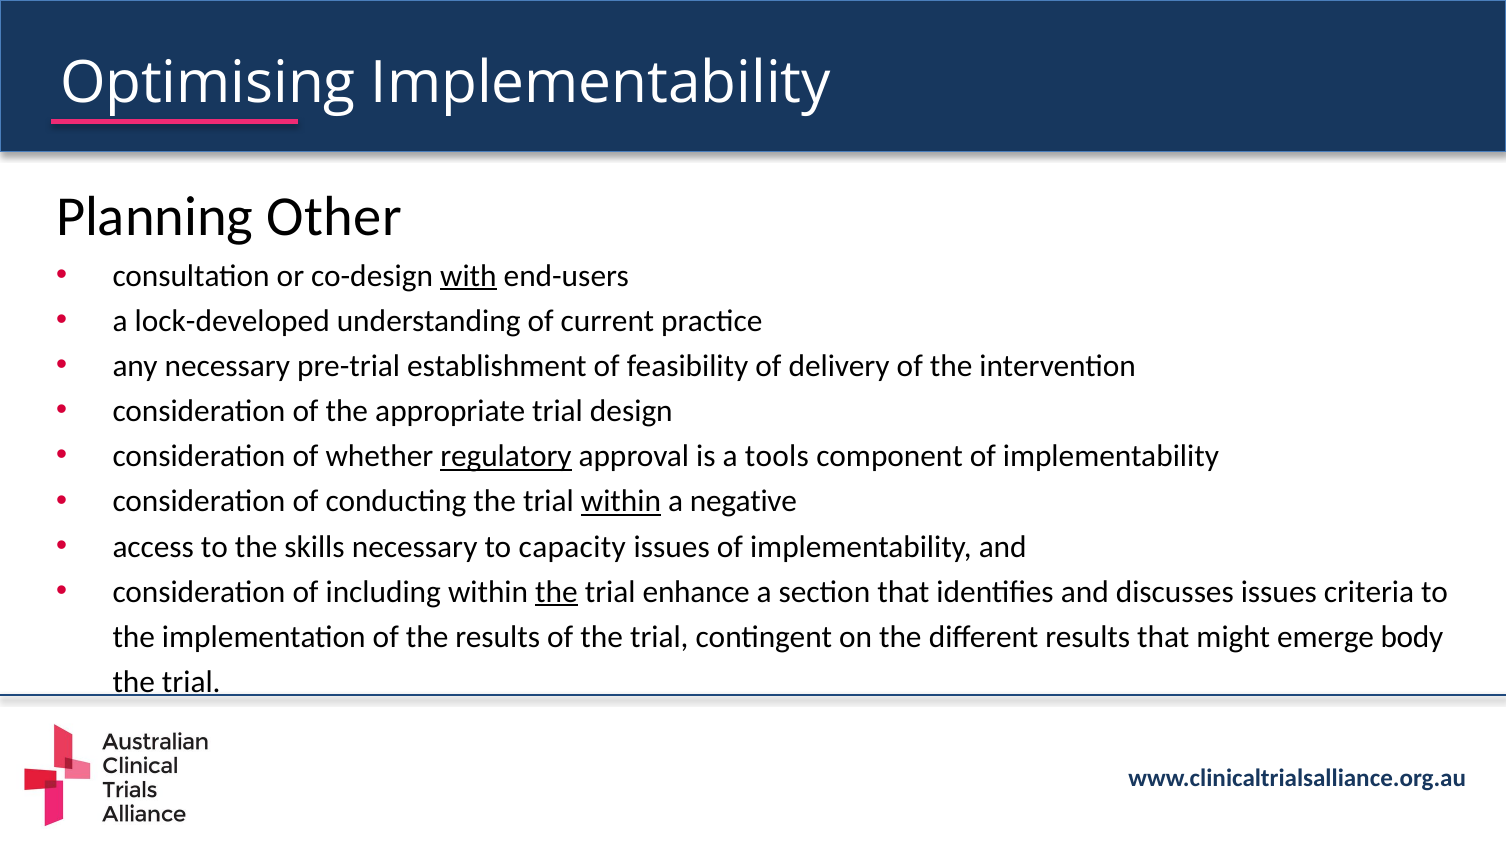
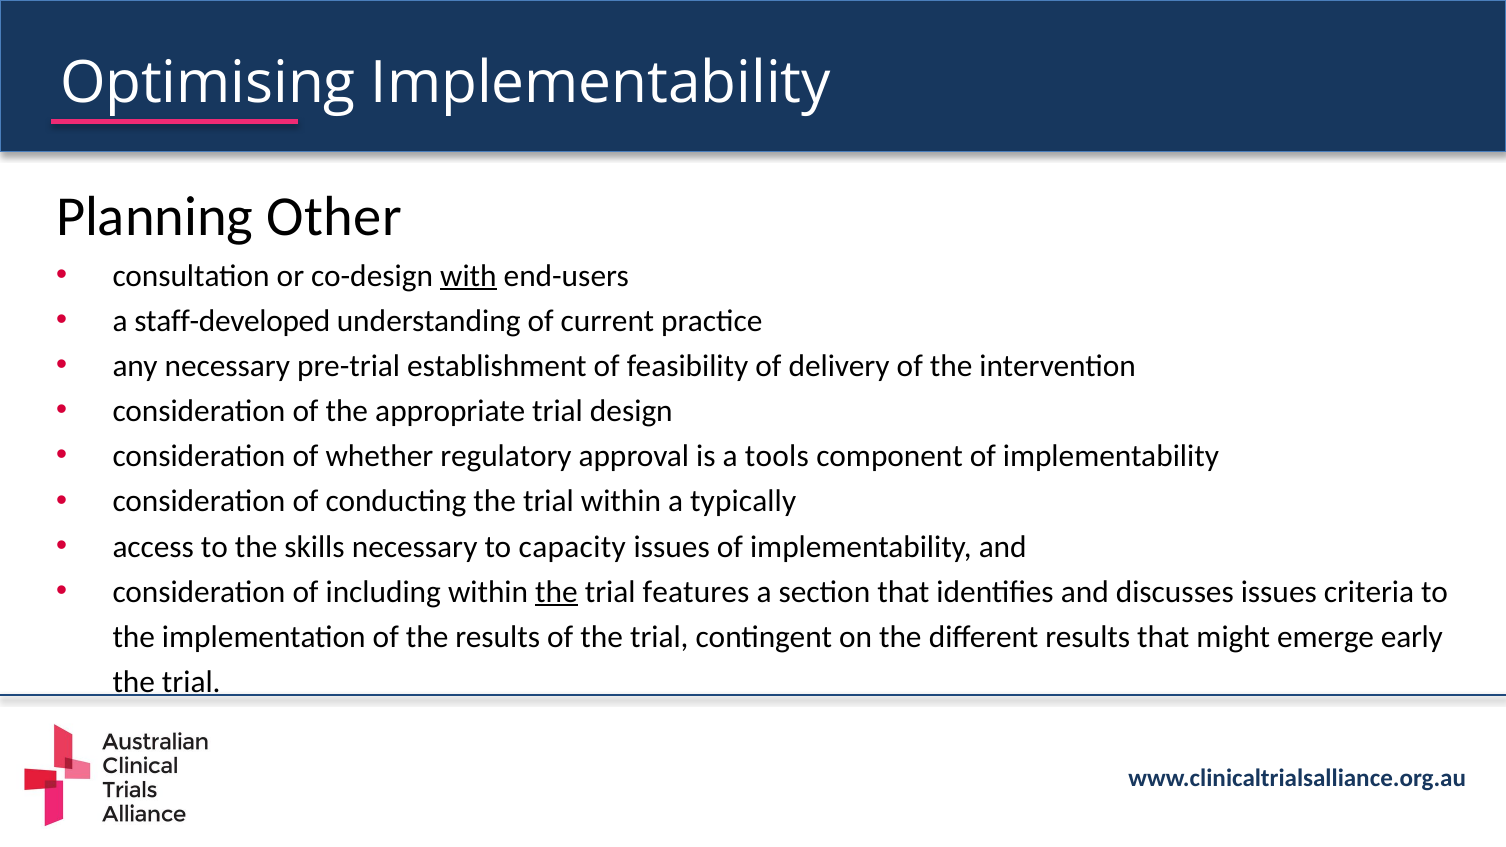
lock-developed: lock-developed -> staff-developed (232, 321)
regulatory underline: present -> none (506, 456)
within underline: present -> none (621, 502)
negative: negative -> typically (743, 502)
enhance: enhance -> features (696, 592)
body: body -> early (1412, 637)
